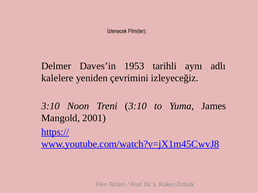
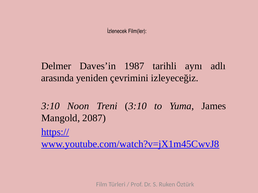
1953: 1953 -> 1987 (134, 66)
kalelere: kalelere -> arasında (57, 78)
2001: 2001 -> 2087 (94, 118)
